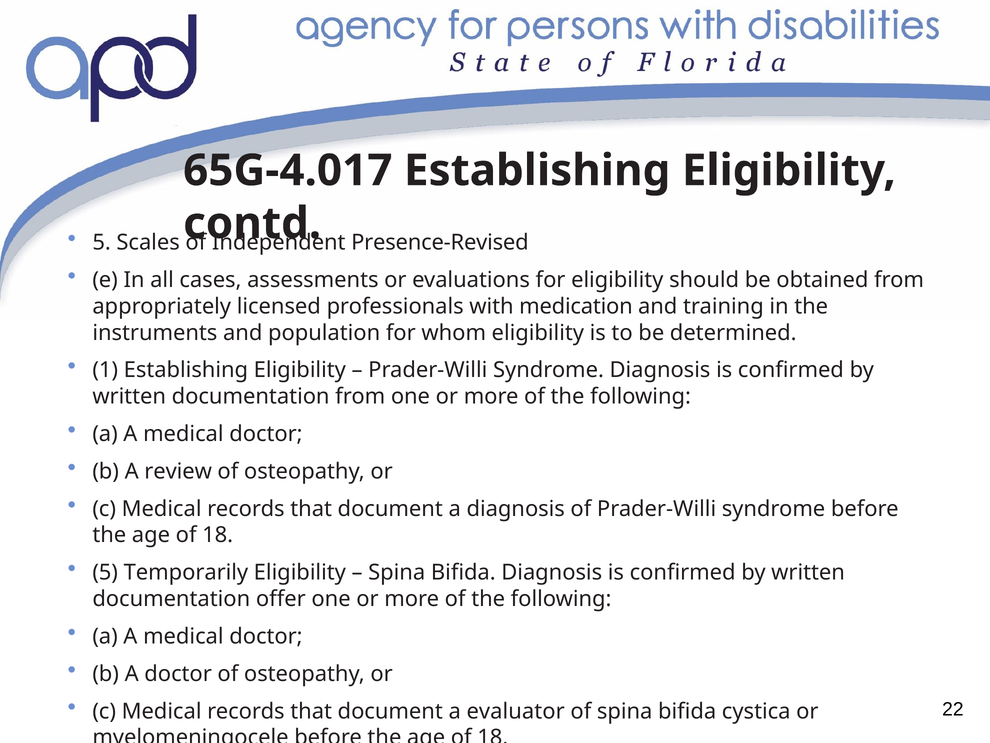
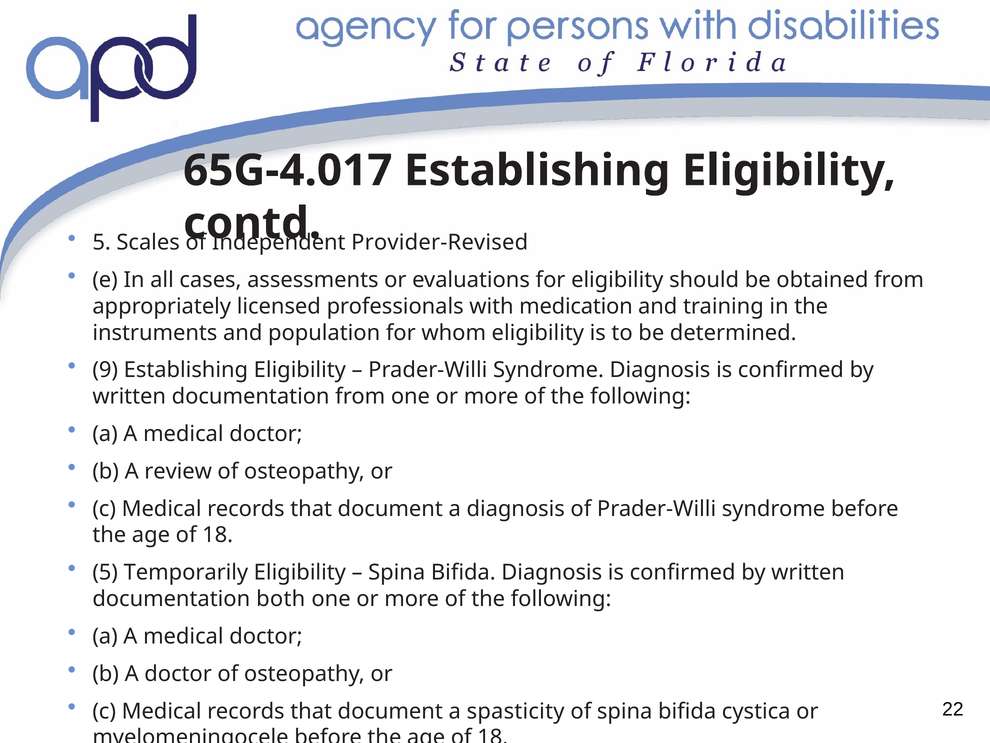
Presence-Revised: Presence-Revised -> Provider-Revised (440, 242)
1: 1 -> 9 (105, 370)
offer: offer -> both (281, 599)
evaluator: evaluator -> spasticity (516, 711)
